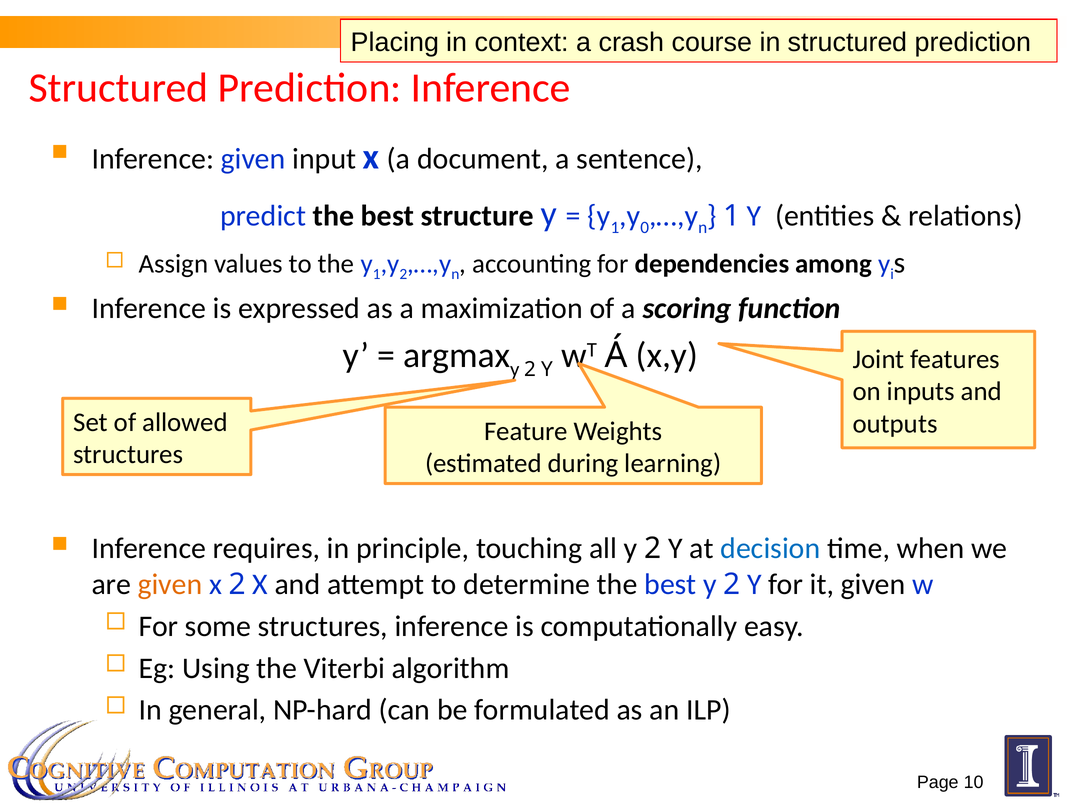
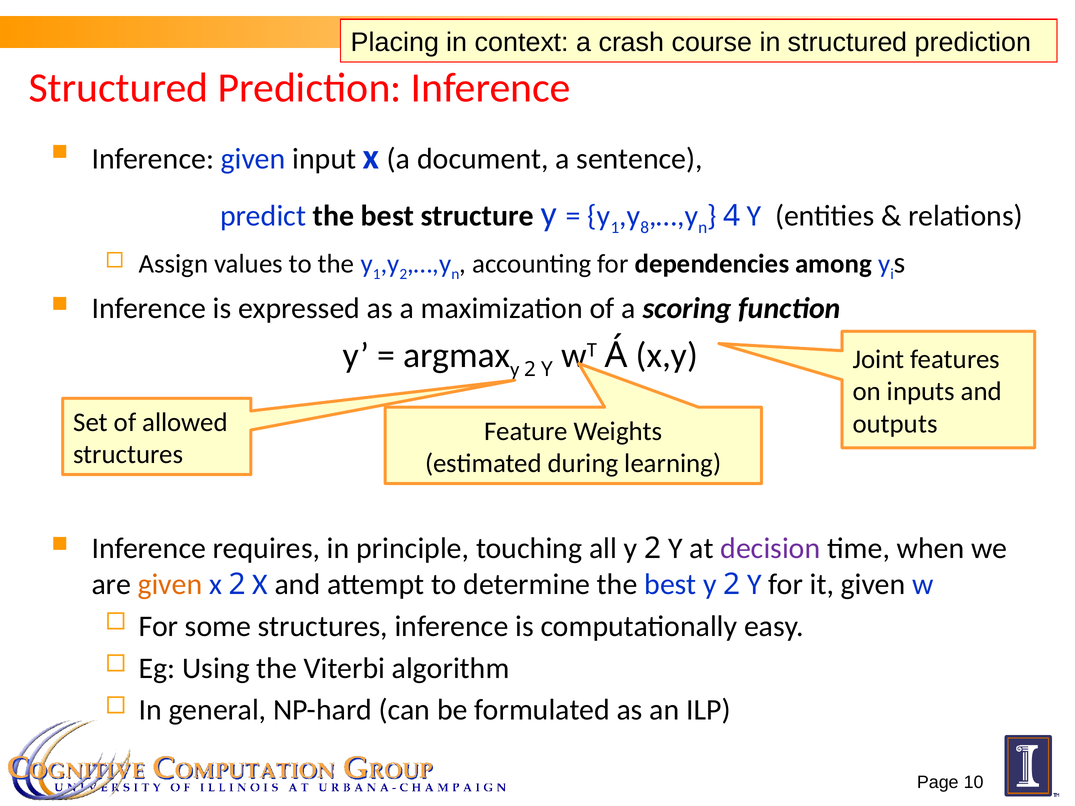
0: 0 -> 8 (645, 228)
1: 1 -> 4 (732, 216)
decision colour: blue -> purple (770, 549)
